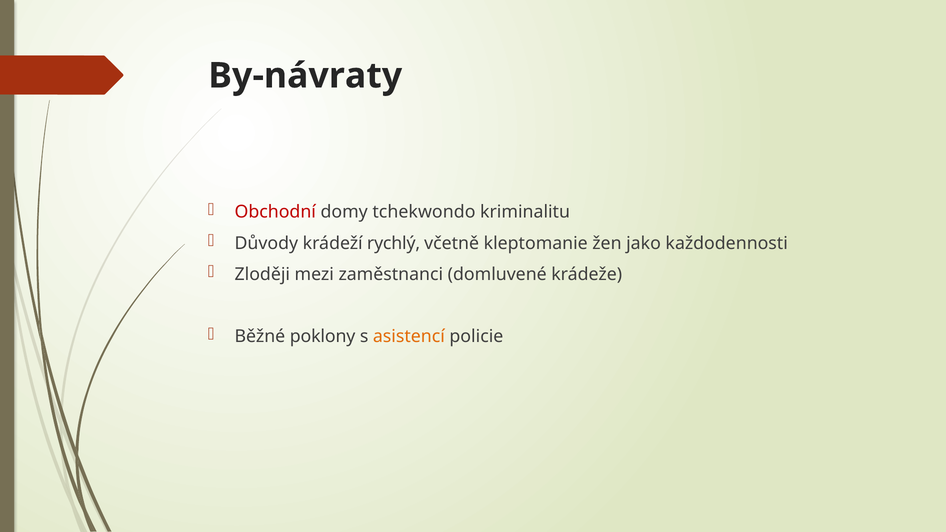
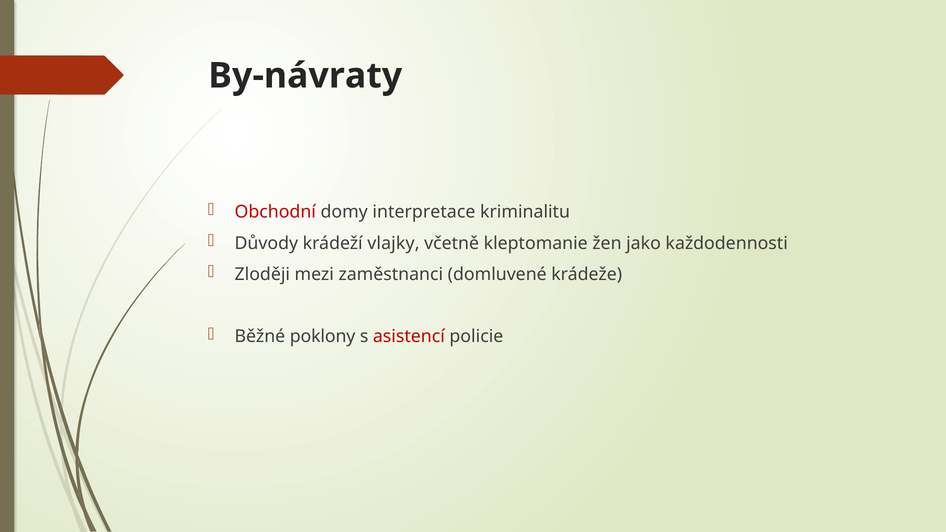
tchekwondo: tchekwondo -> interpretace (424, 212)
rychlý: rychlý -> vlajky (393, 243)
asistencí colour: orange -> red (409, 337)
